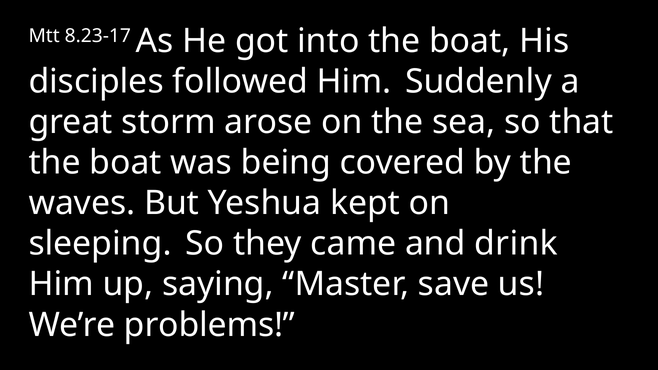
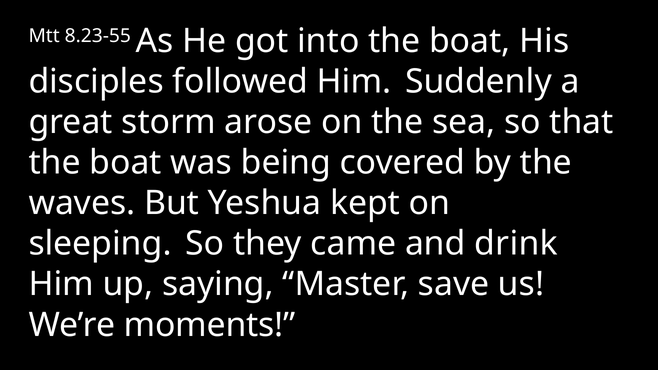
8.23-17: 8.23-17 -> 8.23-55 (98, 36)
problems: problems -> moments (210, 325)
